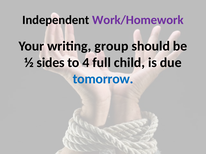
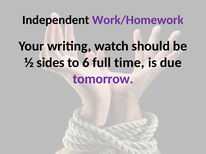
group: group -> watch (112, 46)
4: 4 -> 6 (86, 63)
child: child -> time (129, 63)
tomorrow colour: blue -> purple (103, 79)
